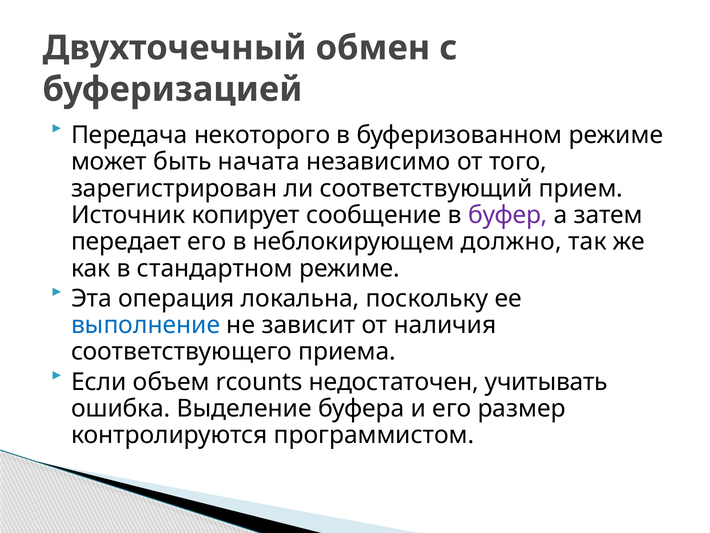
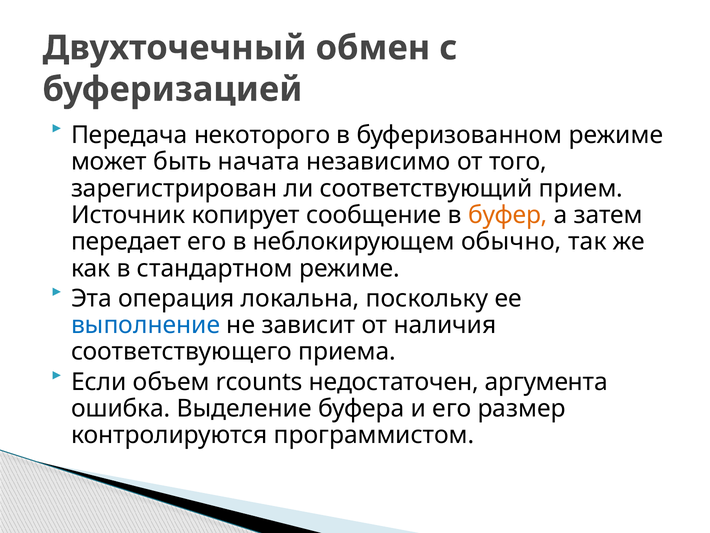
буфер colour: purple -> orange (508, 215)
должно: должно -> обычно (511, 242)
учитывать: учитывать -> аргумента (546, 382)
